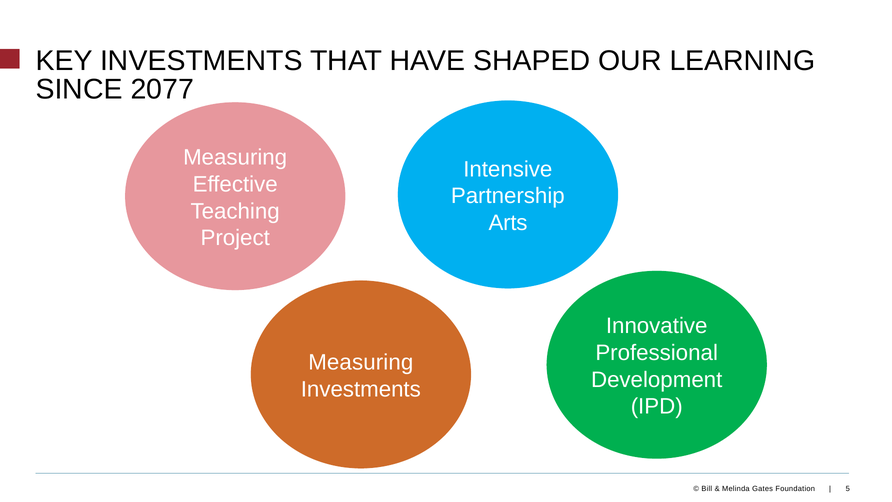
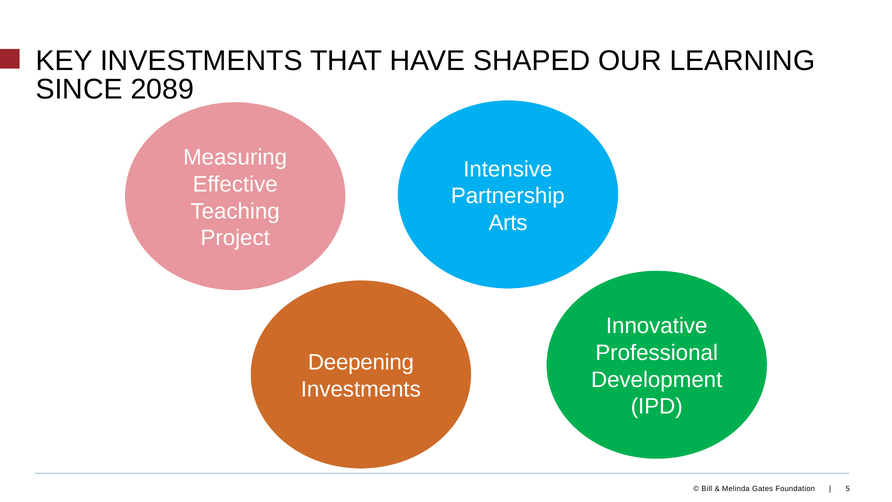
2077: 2077 -> 2089 (162, 89)
Measuring: Measuring -> Deepening (361, 362)
